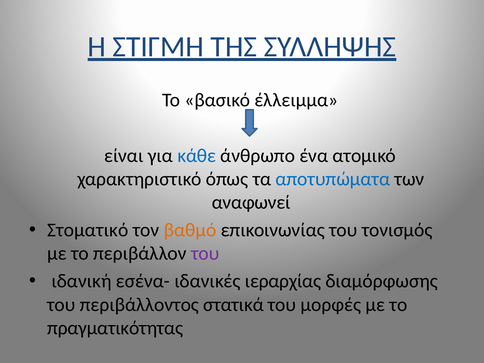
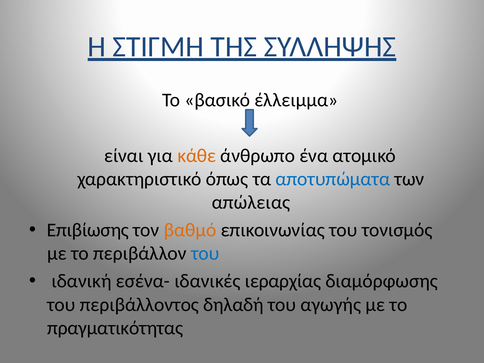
κάθε colour: blue -> orange (197, 156)
αναφωνεί: αναφωνεί -> απώλειας (251, 202)
Στοματικό: Στοματικό -> Επιβίωσης (88, 230)
του colour: purple -> blue (205, 253)
στατικά: στατικά -> δηλαδή (233, 305)
μορφές: μορφές -> αγωγής (331, 305)
